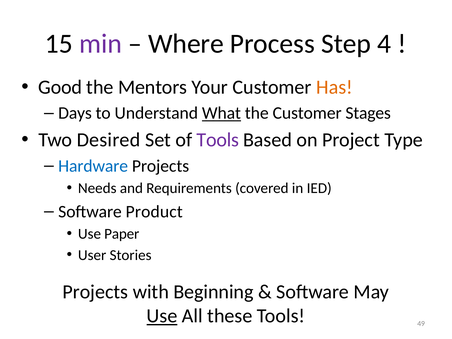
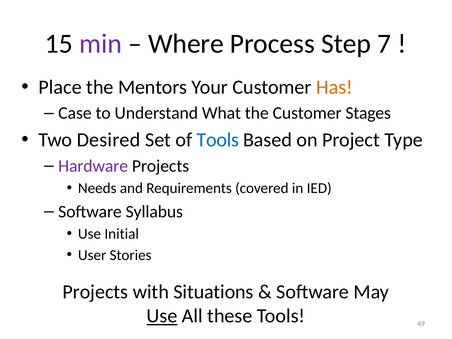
4: 4 -> 7 (384, 44)
Good: Good -> Place (60, 87)
Days: Days -> Case (75, 113)
What underline: present -> none (221, 113)
Tools colour: purple -> blue (218, 140)
Hardware colour: blue -> purple (93, 166)
Product: Product -> Syllabus (154, 212)
Paper: Paper -> Initial (122, 234)
Beginning: Beginning -> Situations (214, 292)
